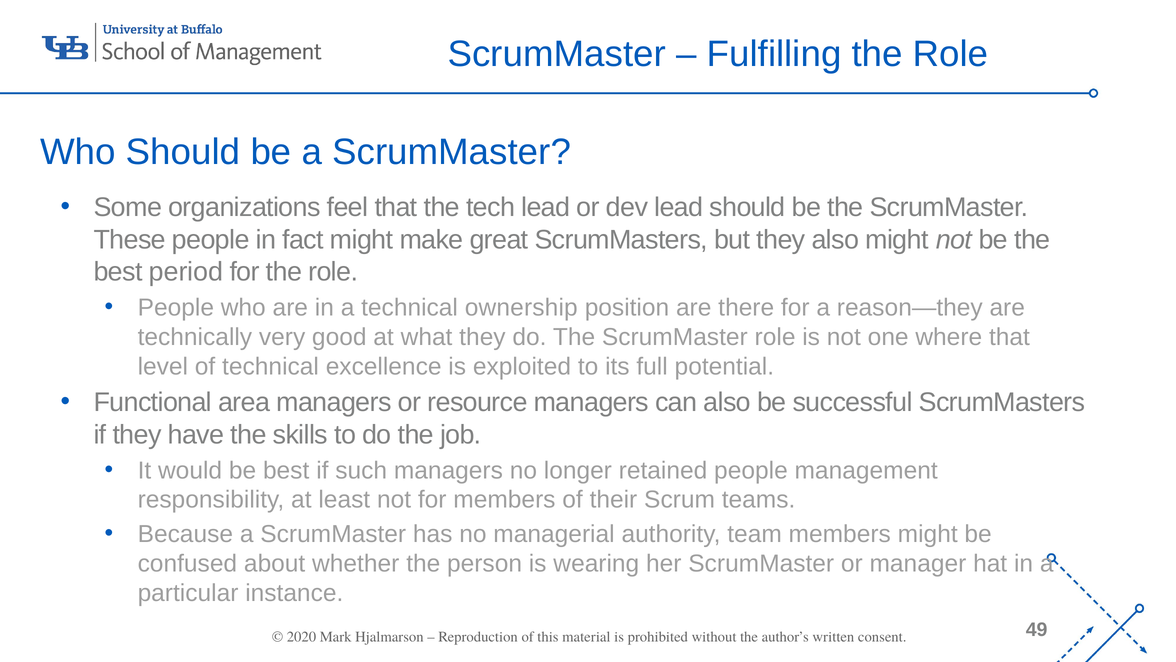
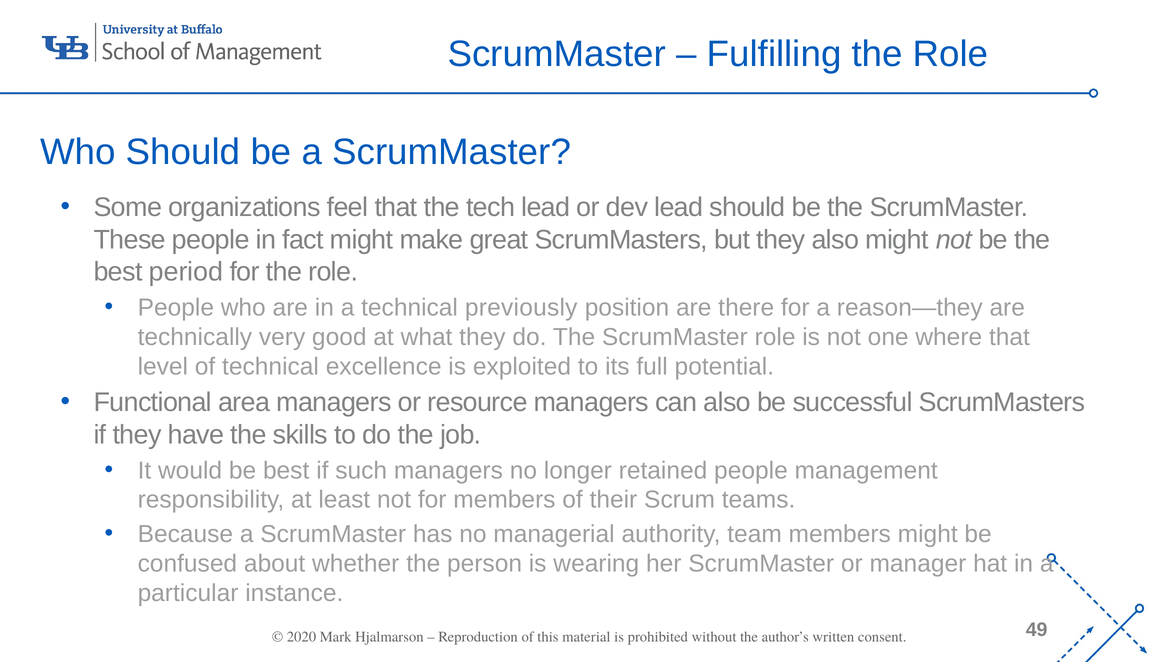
ownership: ownership -> previously (521, 307)
